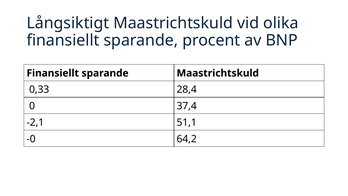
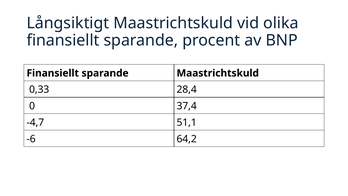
-2,1: -2,1 -> -4,7 (35, 122)
-0: -0 -> -6 (31, 139)
